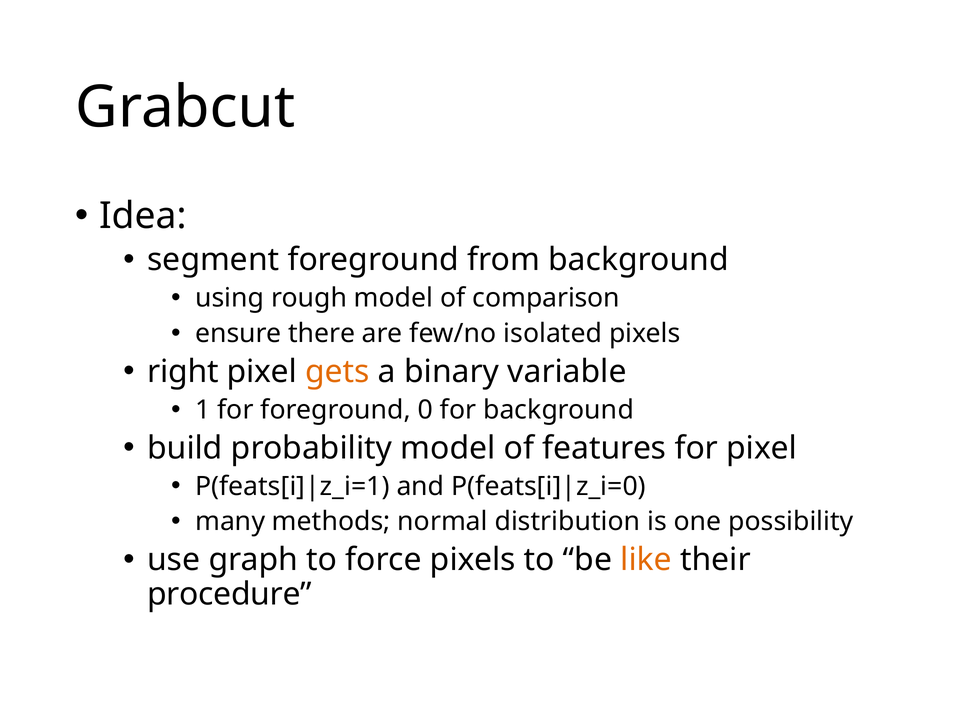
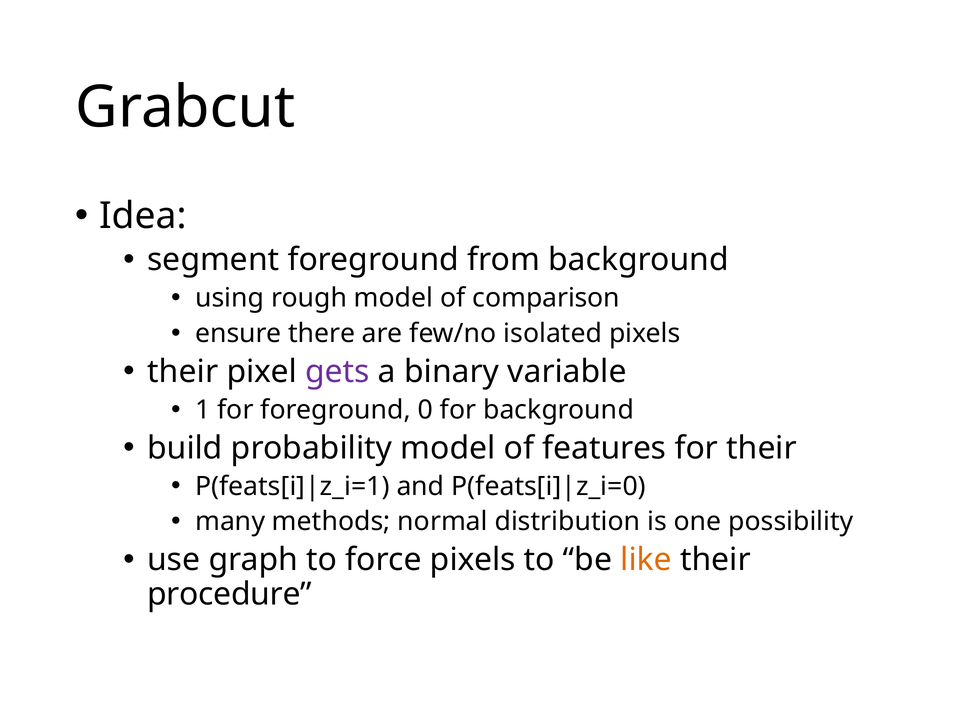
right: right -> their (183, 372)
gets colour: orange -> purple (337, 372)
for pixel: pixel -> their (762, 448)
